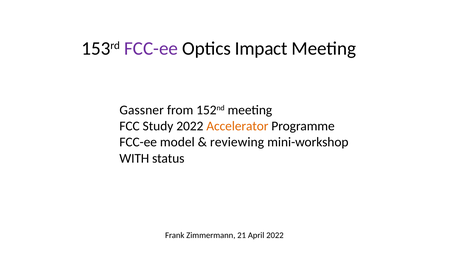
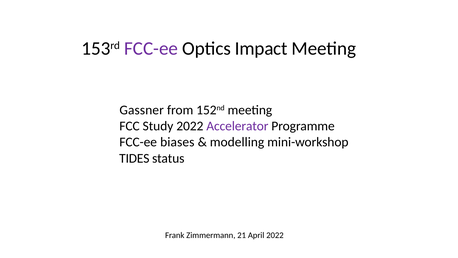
Accelerator colour: orange -> purple (237, 126)
model: model -> biases (177, 142)
reviewing: reviewing -> modelling (237, 142)
WITH: WITH -> TIDES (134, 158)
